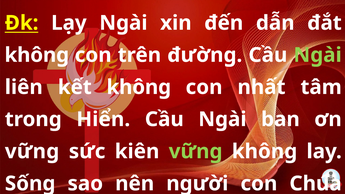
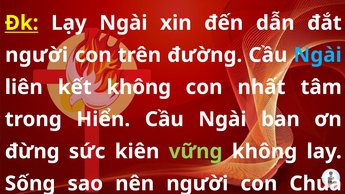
không: không -> người (37, 55)
Ngài colour: light green -> light blue (318, 55)
vững: vững -> đừng (32, 151)
